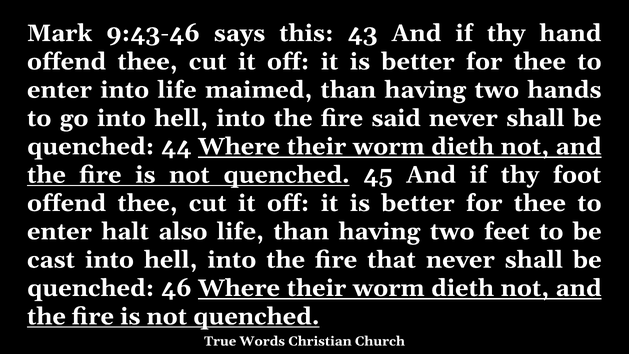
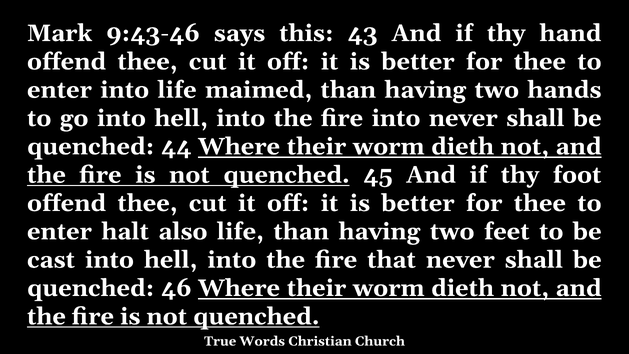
fire said: said -> into (396, 118)
